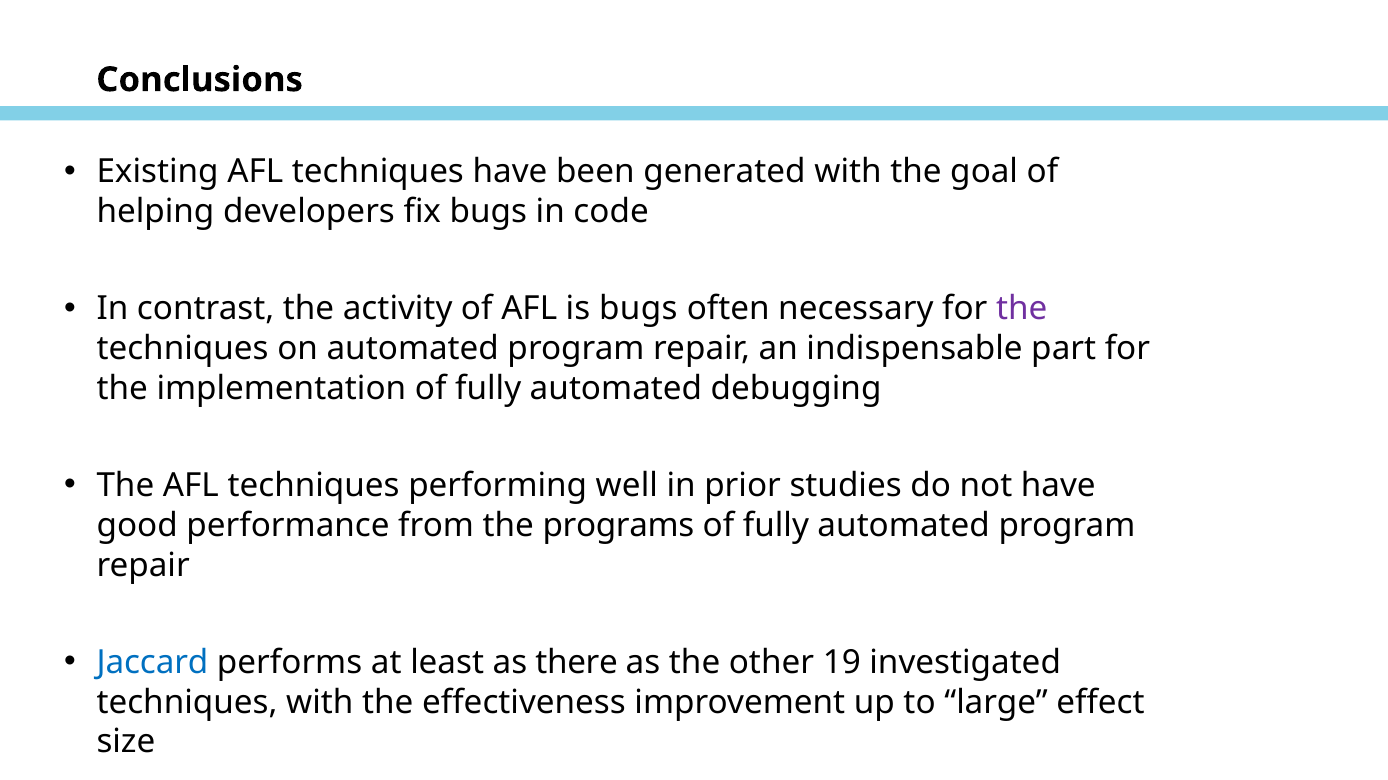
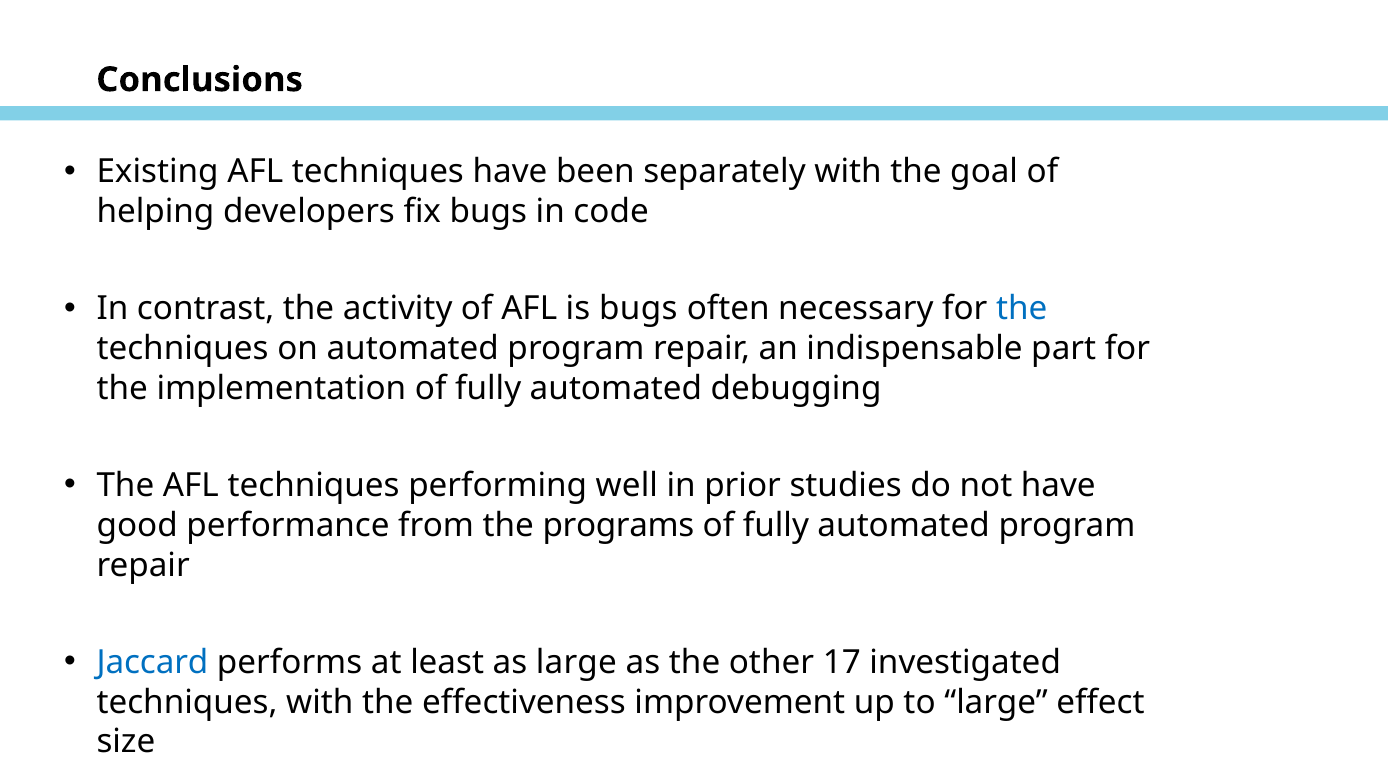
generated: generated -> separately (724, 172)
the colour: purple -> blue (1022, 309)
as there: there -> large (576, 663)
19: 19 -> 17 (842, 663)
